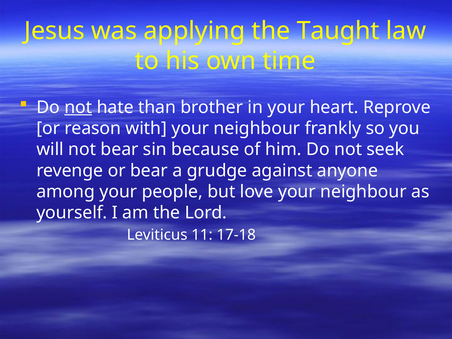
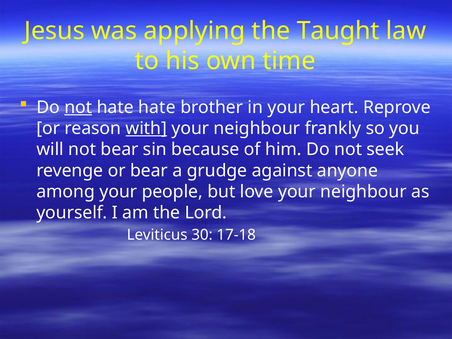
hate than: than -> hate (157, 107)
with underline: none -> present (146, 128)
11: 11 -> 30 (202, 235)
